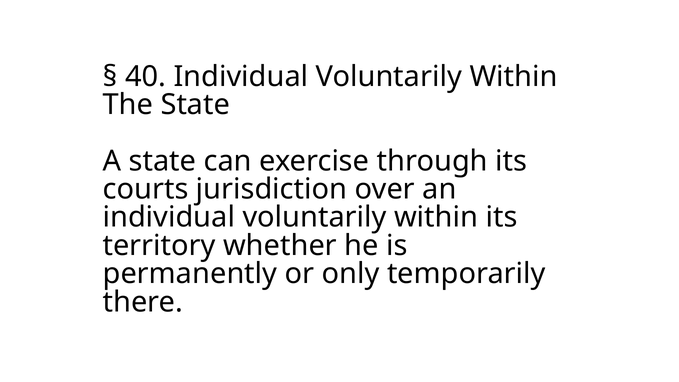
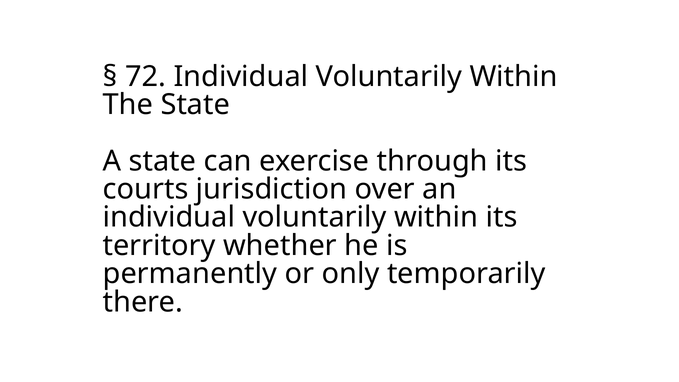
40: 40 -> 72 (146, 77)
